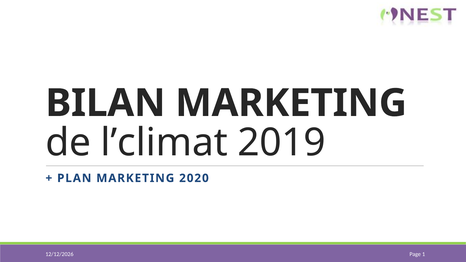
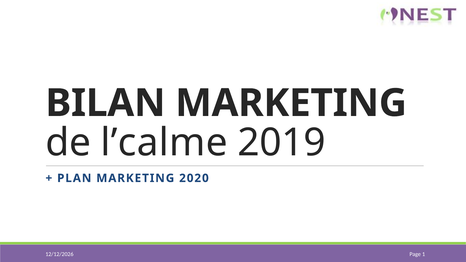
l’climat: l’climat -> l’calme (164, 143)
